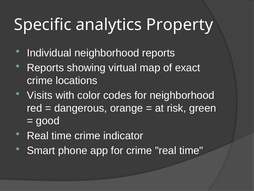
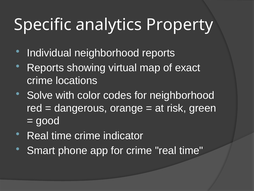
Visits: Visits -> Solve (40, 95)
